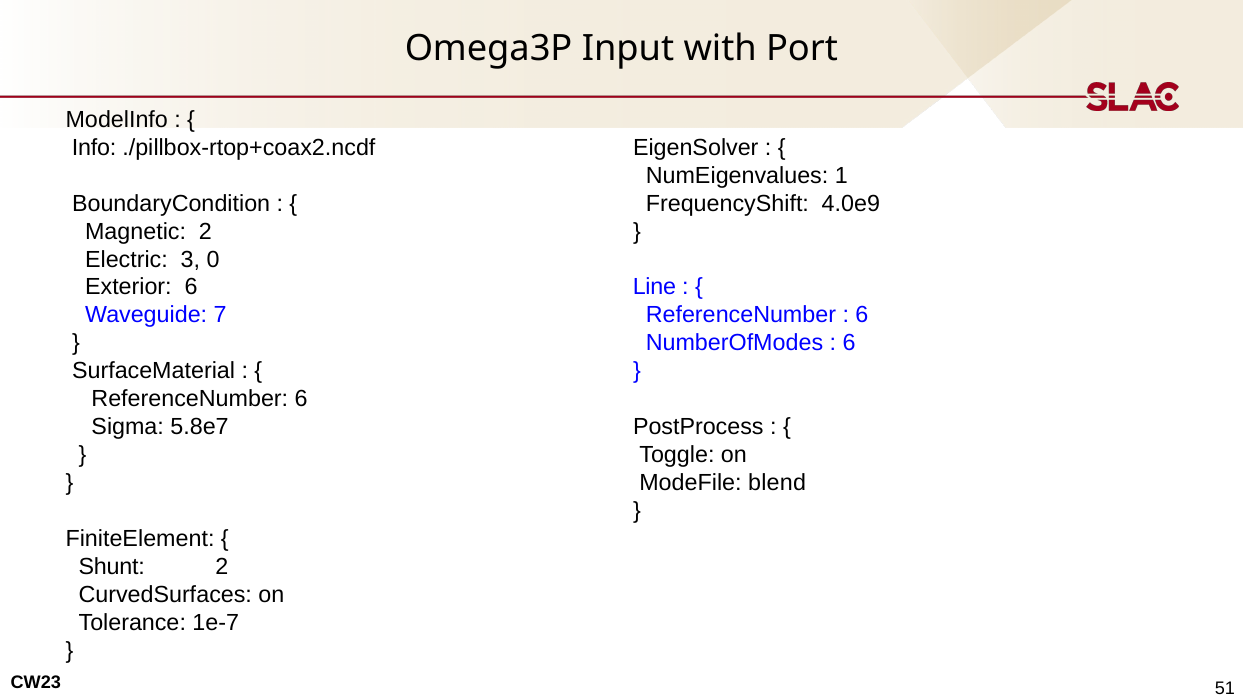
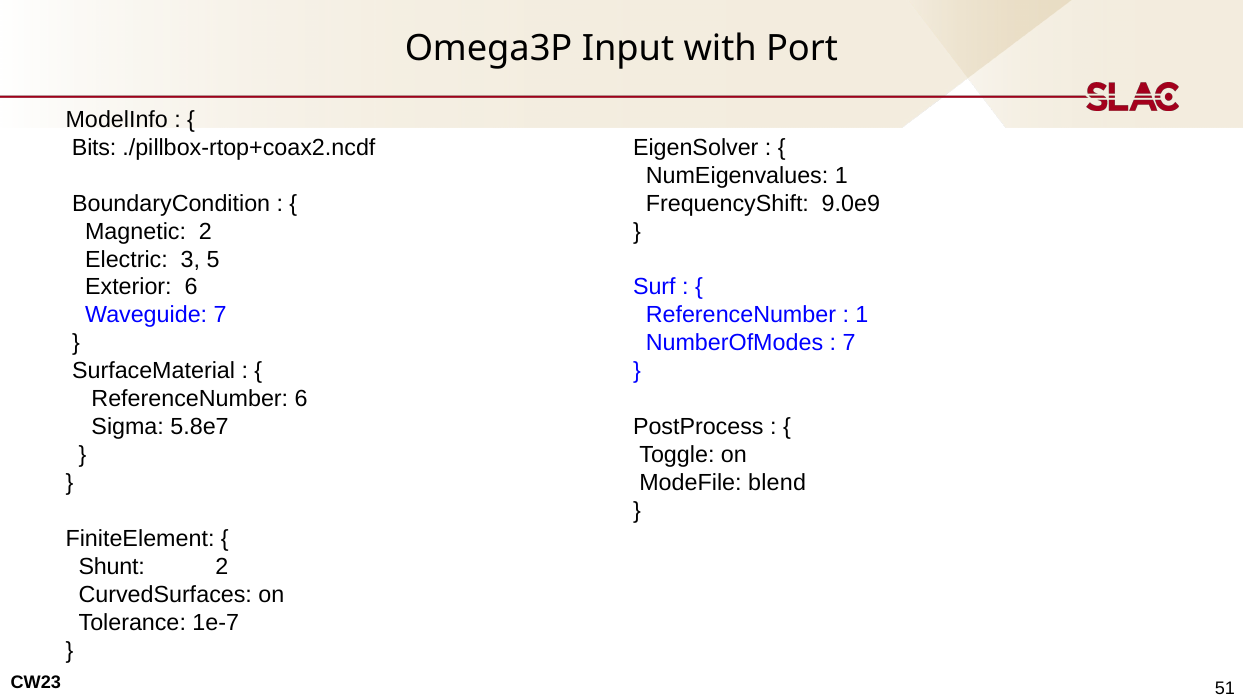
Info: Info -> Bits (94, 148)
4.0e9: 4.0e9 -> 9.0e9 (851, 203)
0: 0 -> 5 (213, 259)
Line: Line -> Surf (654, 287)
6: 6 -> 1 (862, 315)
6: 6 -> 7 (849, 343)
